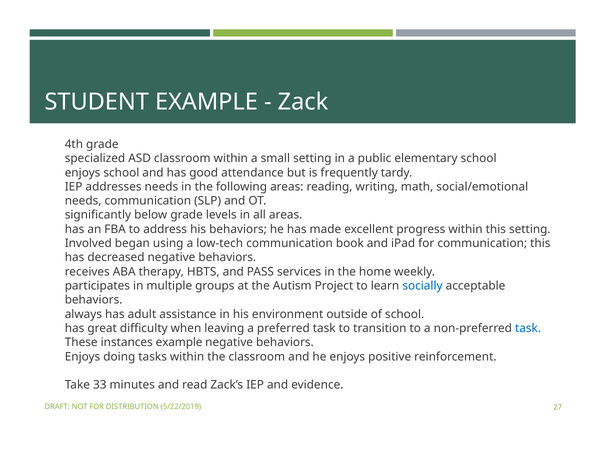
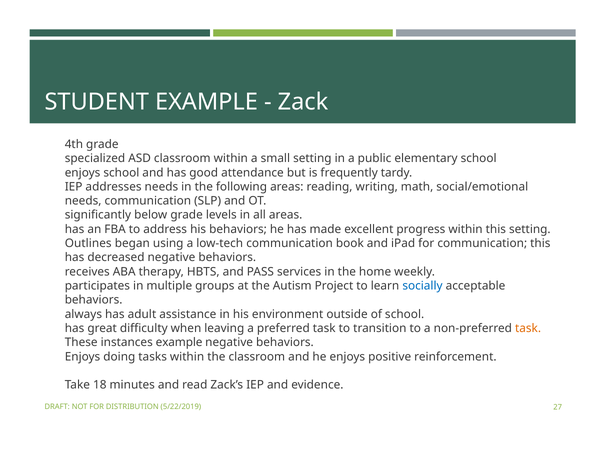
Involved: Involved -> Outlines (88, 243)
task colour: blue -> orange (528, 328)
33: 33 -> 18 (100, 385)
